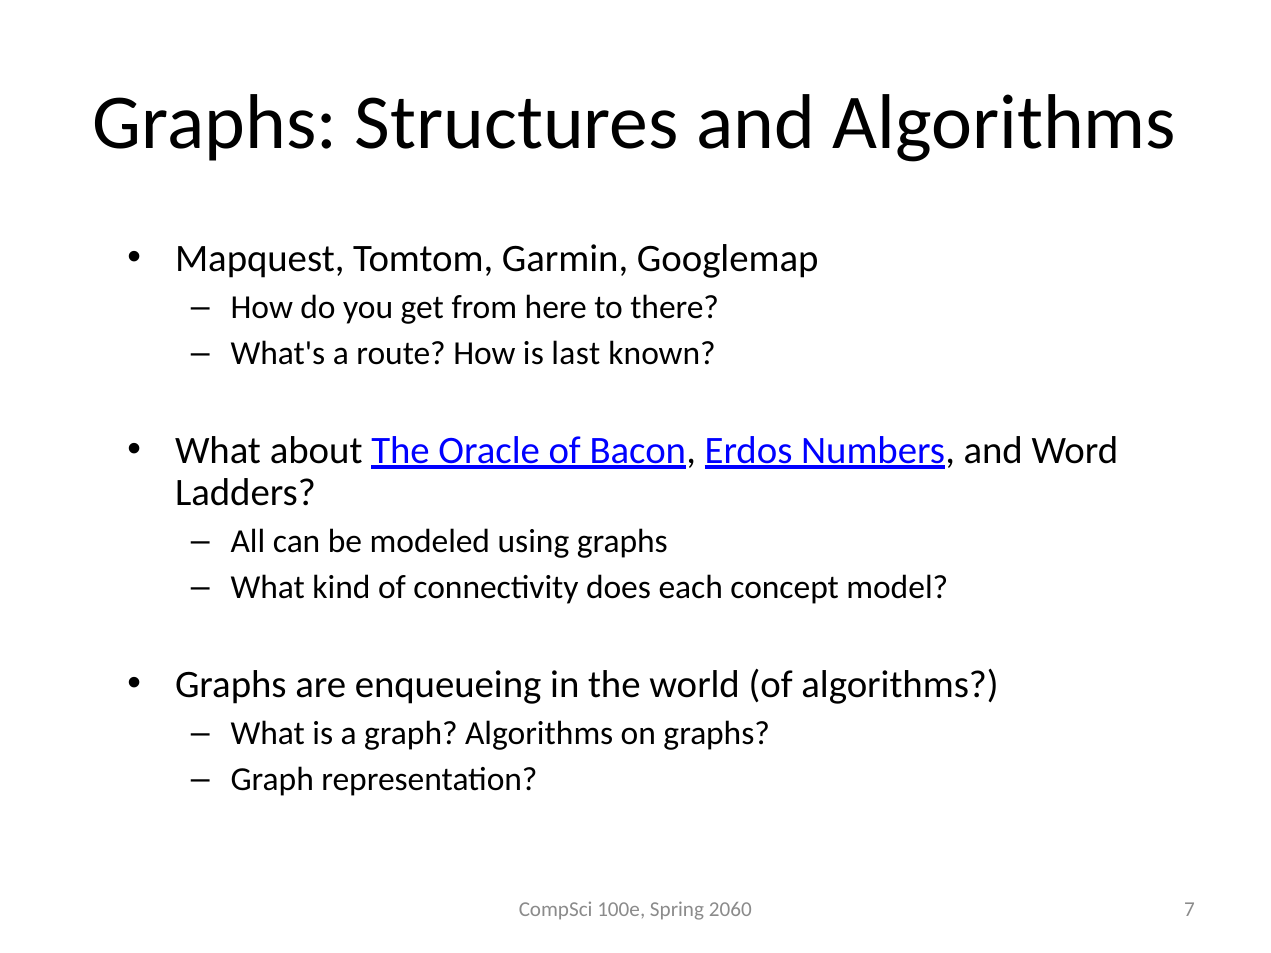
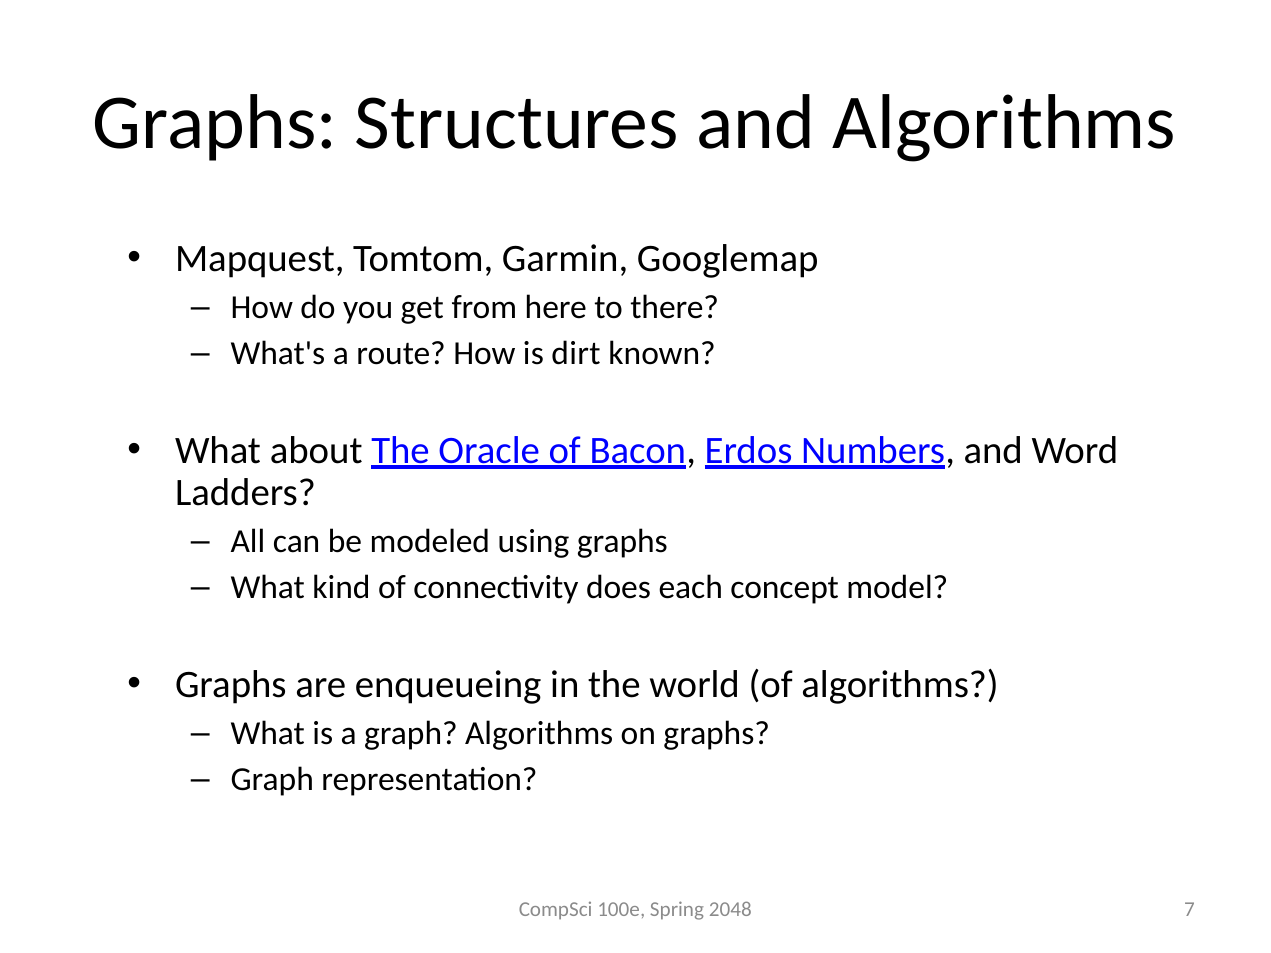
last: last -> dirt (576, 354)
2060: 2060 -> 2048 (730, 910)
